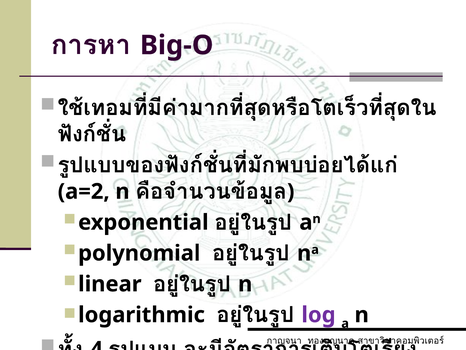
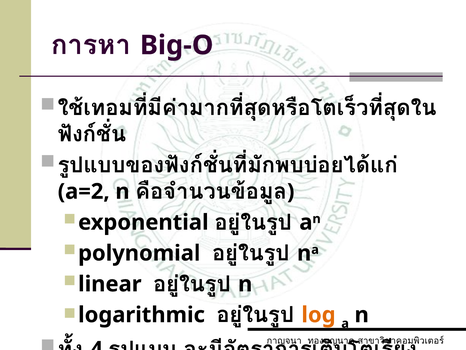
log colour: purple -> orange (319, 315)
